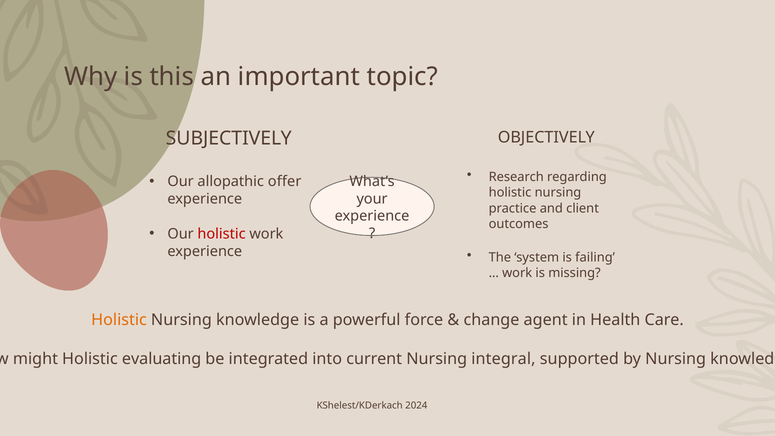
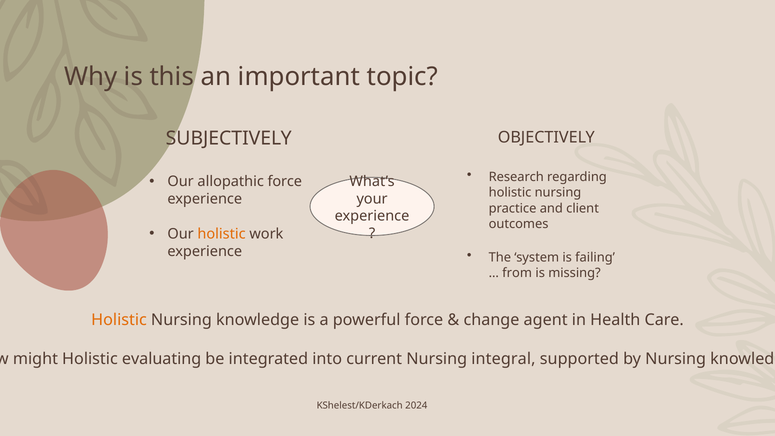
allopathic offer: offer -> force (285, 182)
holistic colour: red -> orange (222, 234)
work: work -> from (517, 273)
